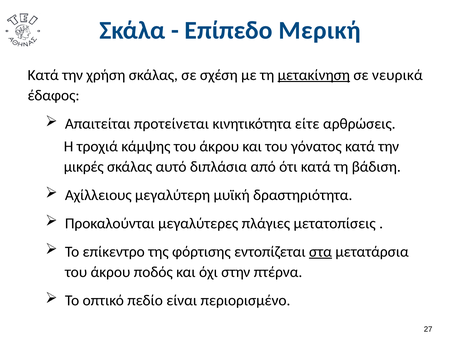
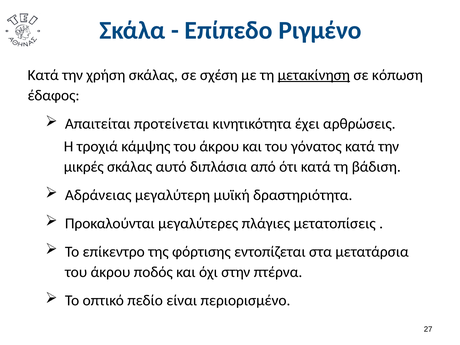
Μερική: Μερική -> Ριγμένο (320, 30)
νευρικά: νευρικά -> κόπωση (397, 75)
είτε: είτε -> έχει (307, 124)
Αχίλλειους: Αχίλλειους -> Αδράνειας (98, 195)
στα underline: present -> none (320, 252)
